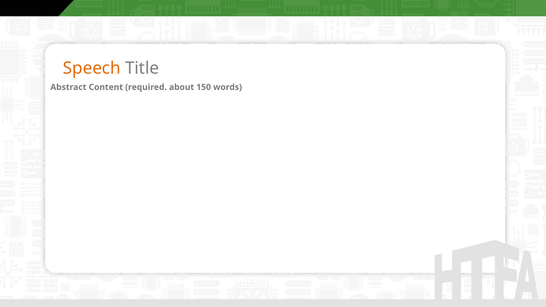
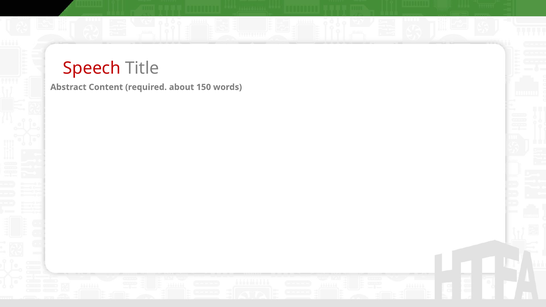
Speech colour: orange -> red (92, 68)
